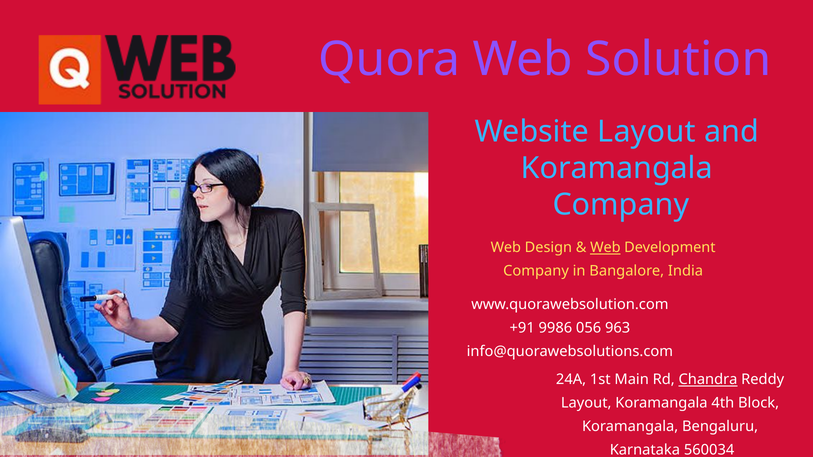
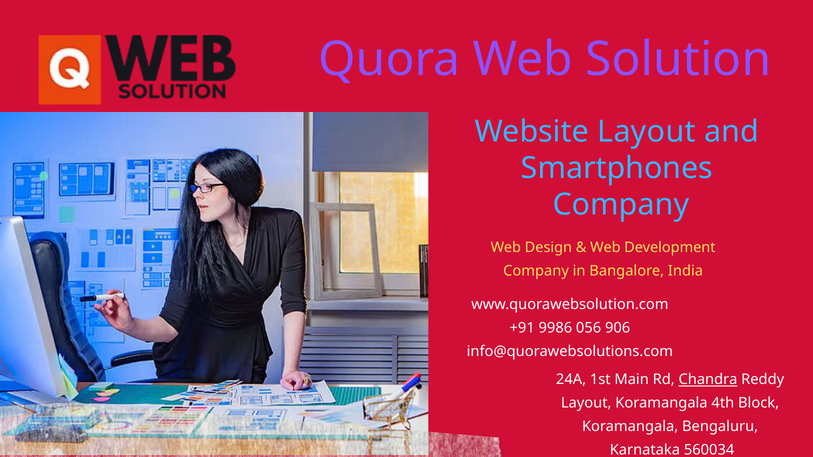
Koramangala: Koramangala -> Smartphones (617, 168)
Web underline: present -> none (605, 248)
963: 963 -> 906 (618, 328)
